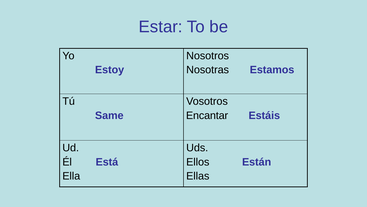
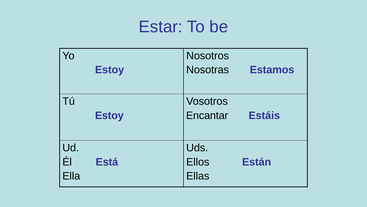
Same: Same -> Estoy (109, 115)
